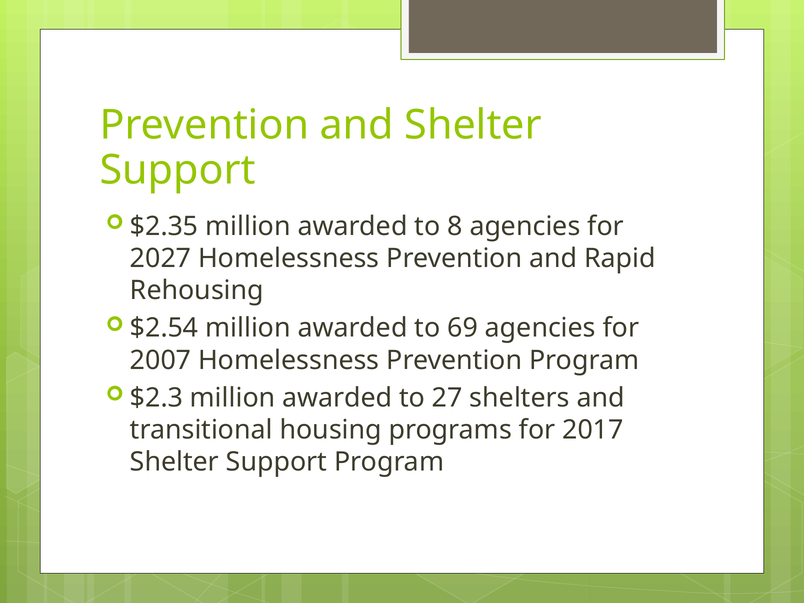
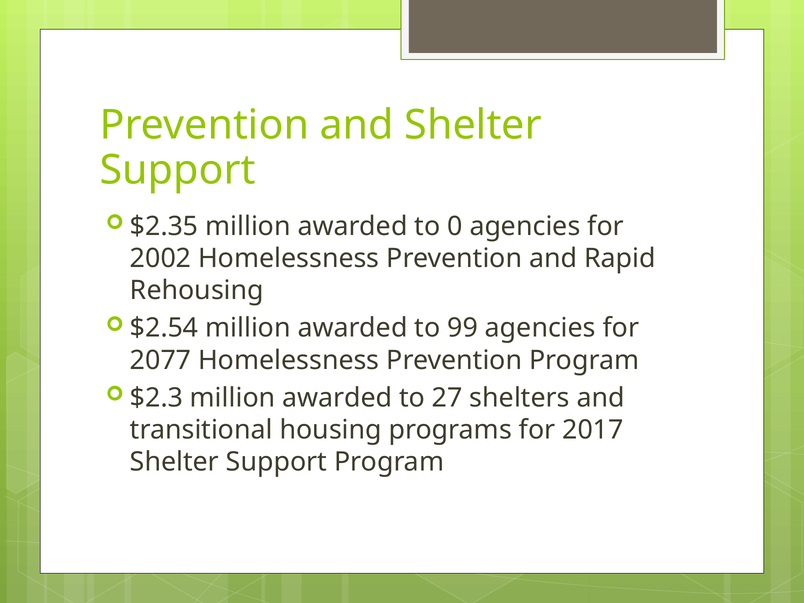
8: 8 -> 0 (455, 226)
2027: 2027 -> 2002 (161, 258)
69: 69 -> 99 (463, 328)
2007: 2007 -> 2077 (161, 360)
